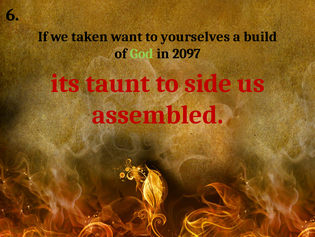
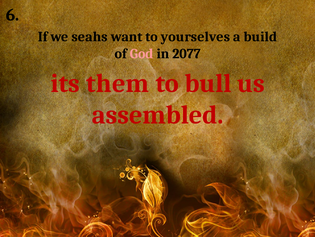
taken: taken -> seahs (90, 37)
God colour: light green -> pink (142, 54)
2097: 2097 -> 2077 (187, 54)
taunt: taunt -> them (118, 83)
side: side -> bull (208, 83)
